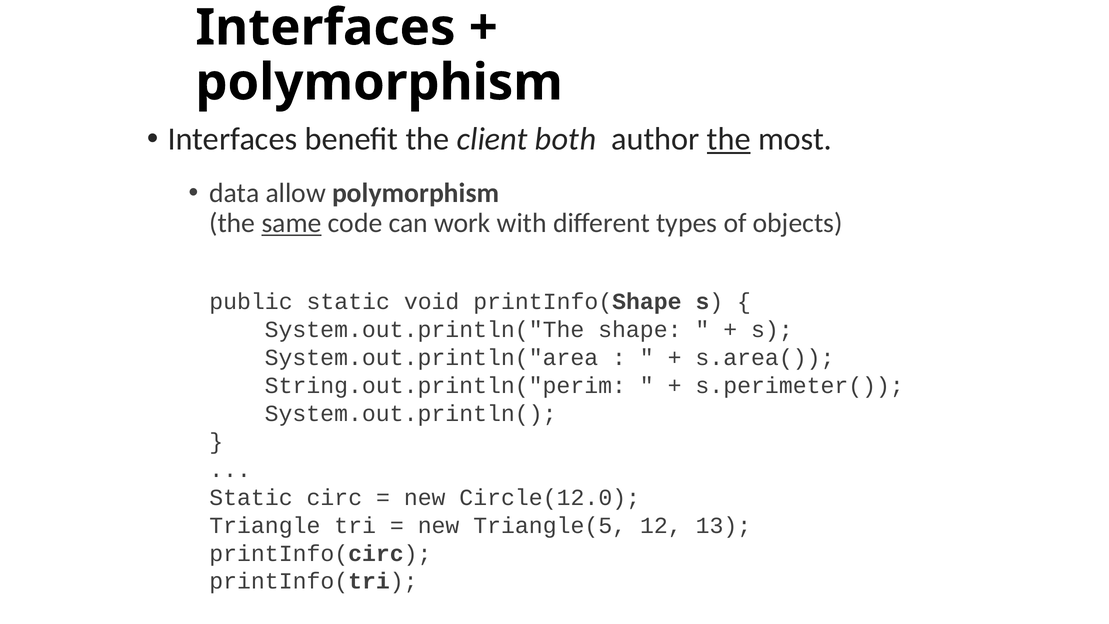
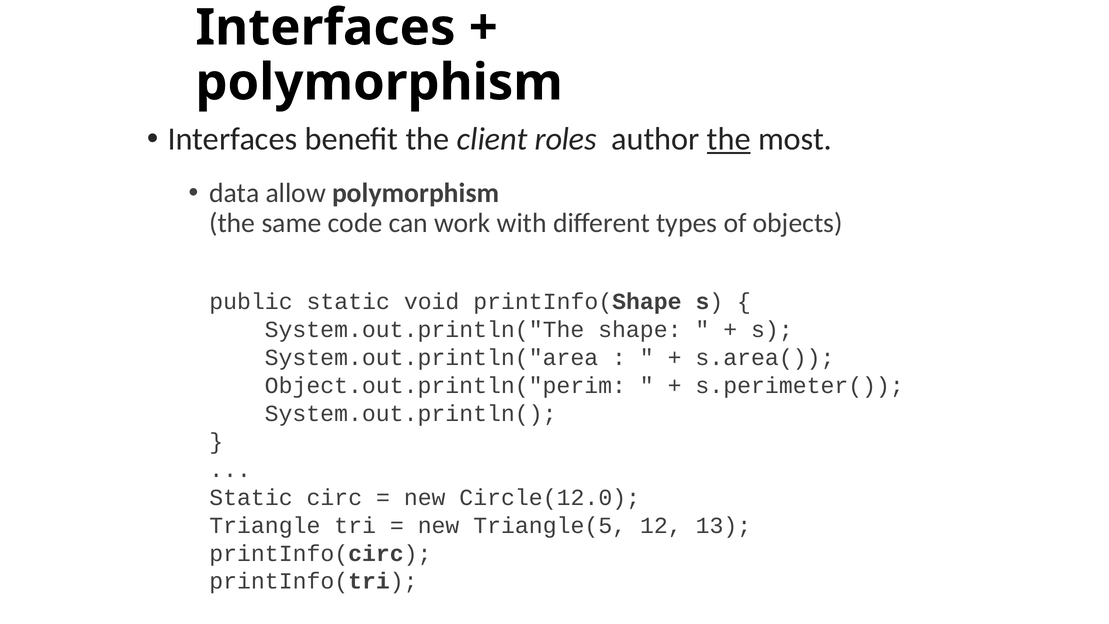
both: both -> roles (566, 139)
same underline: present -> none (292, 223)
String.out.println("perim: String.out.println("perim -> Object.out.println("perim (445, 385)
